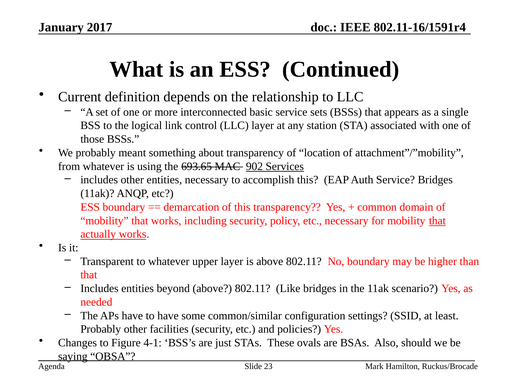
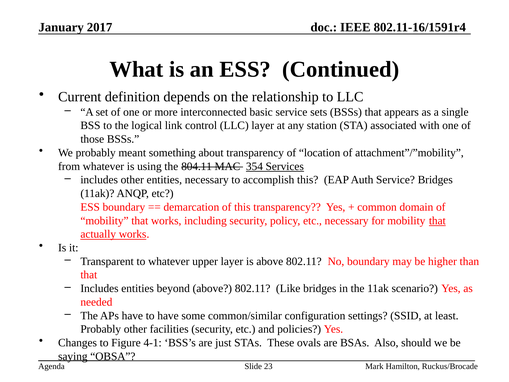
693.65: 693.65 -> 804.11 (197, 166)
902: 902 -> 354 (254, 166)
